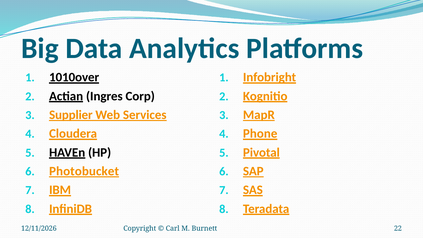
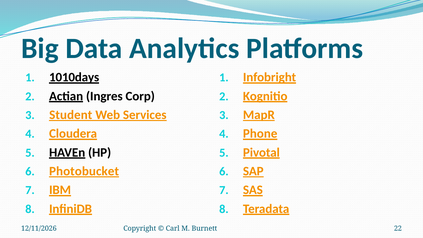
1010over: 1010over -> 1010days (74, 77)
Supplier: Supplier -> Student (71, 115)
